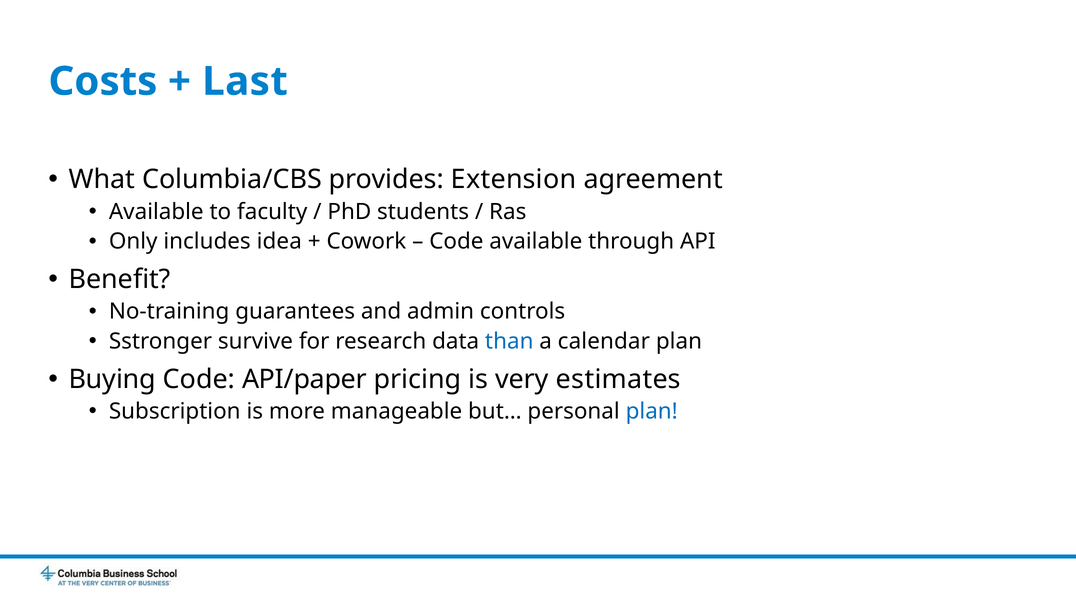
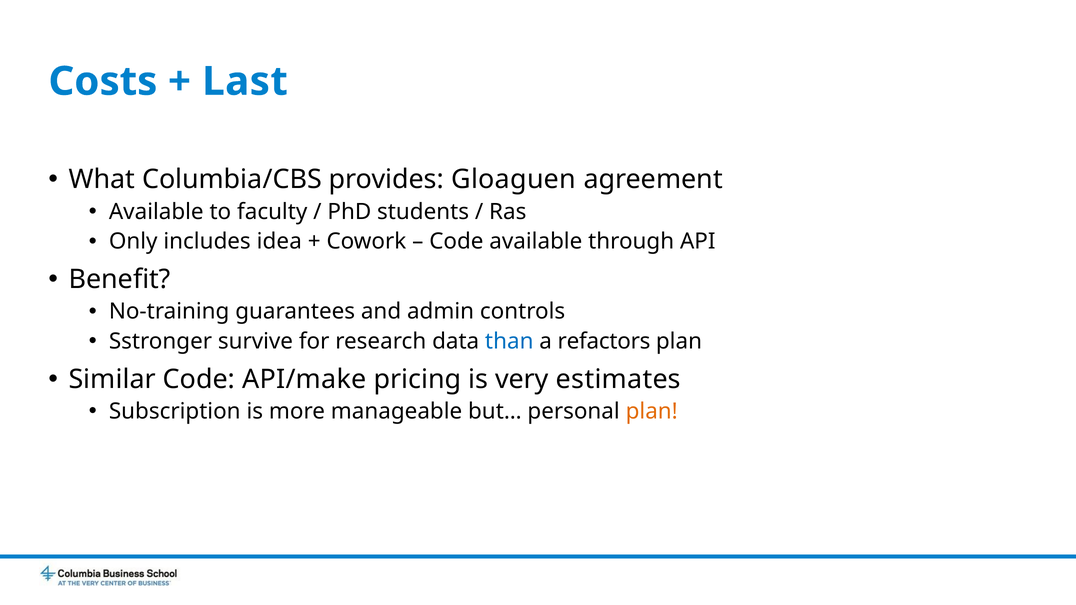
Extension: Extension -> Gloaguen (514, 180)
calendar: calendar -> refactors (604, 342)
Buying: Buying -> Similar (112, 379)
API/paper: API/paper -> API/make (304, 379)
plan colour: blue -> orange (652, 412)
